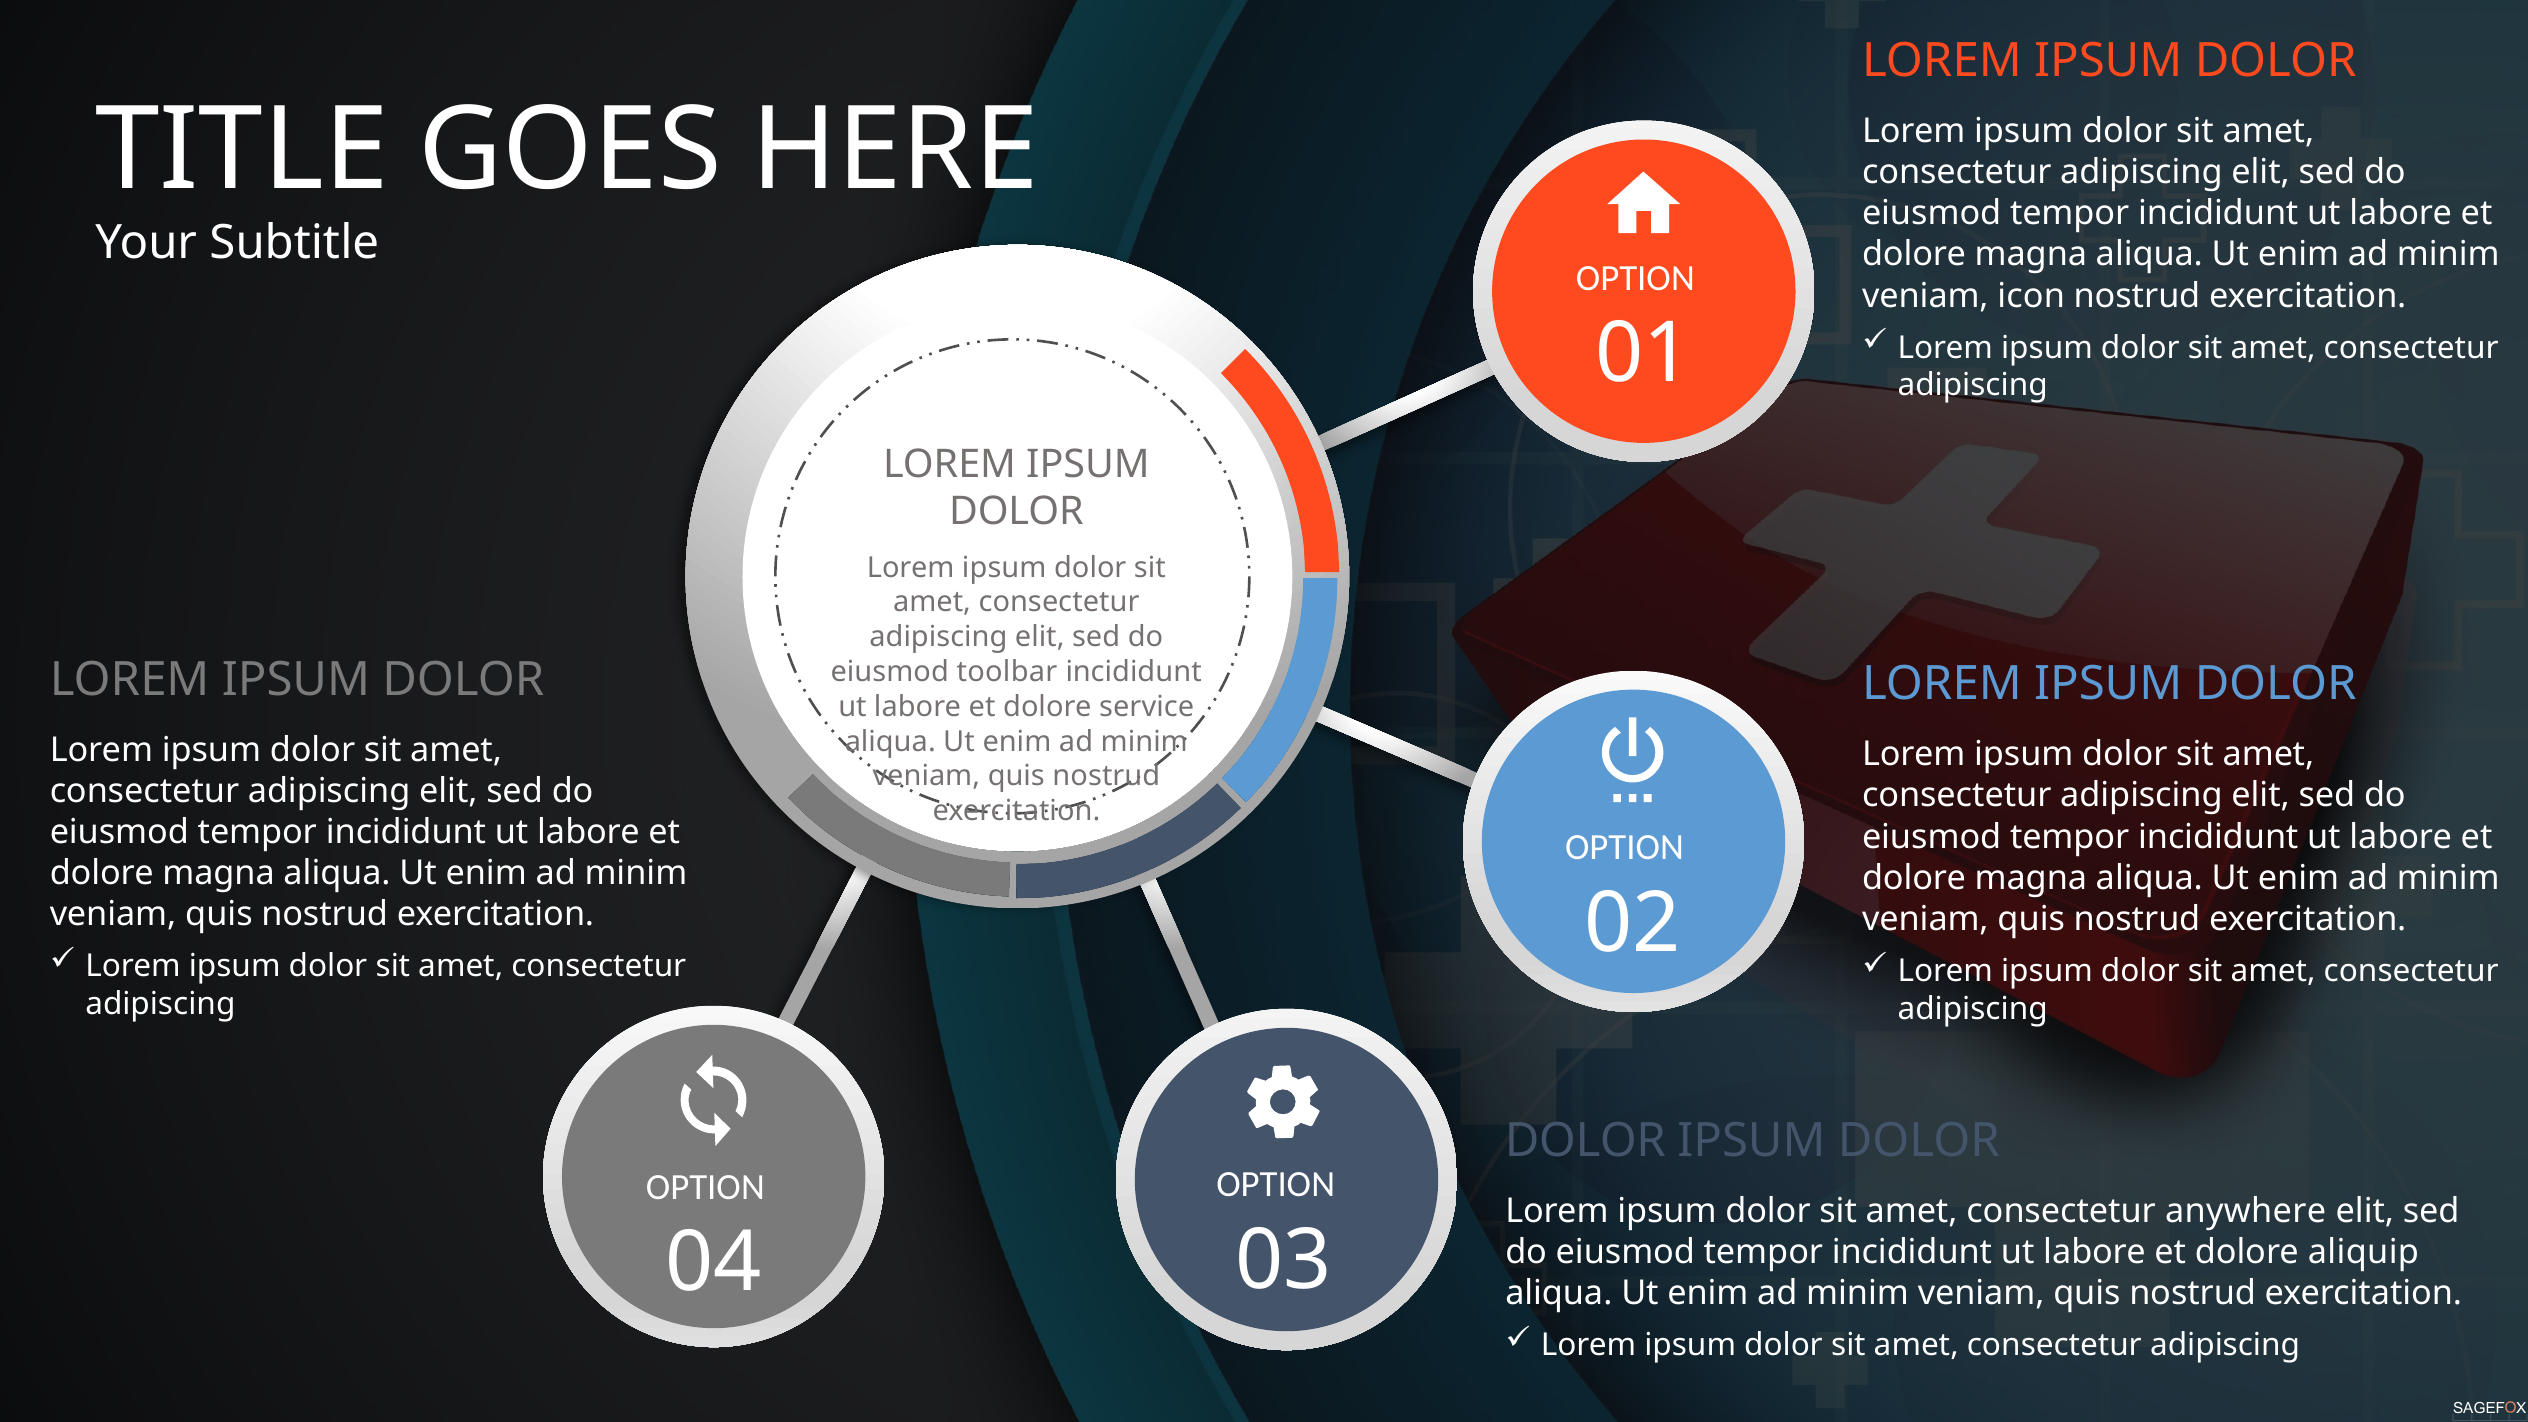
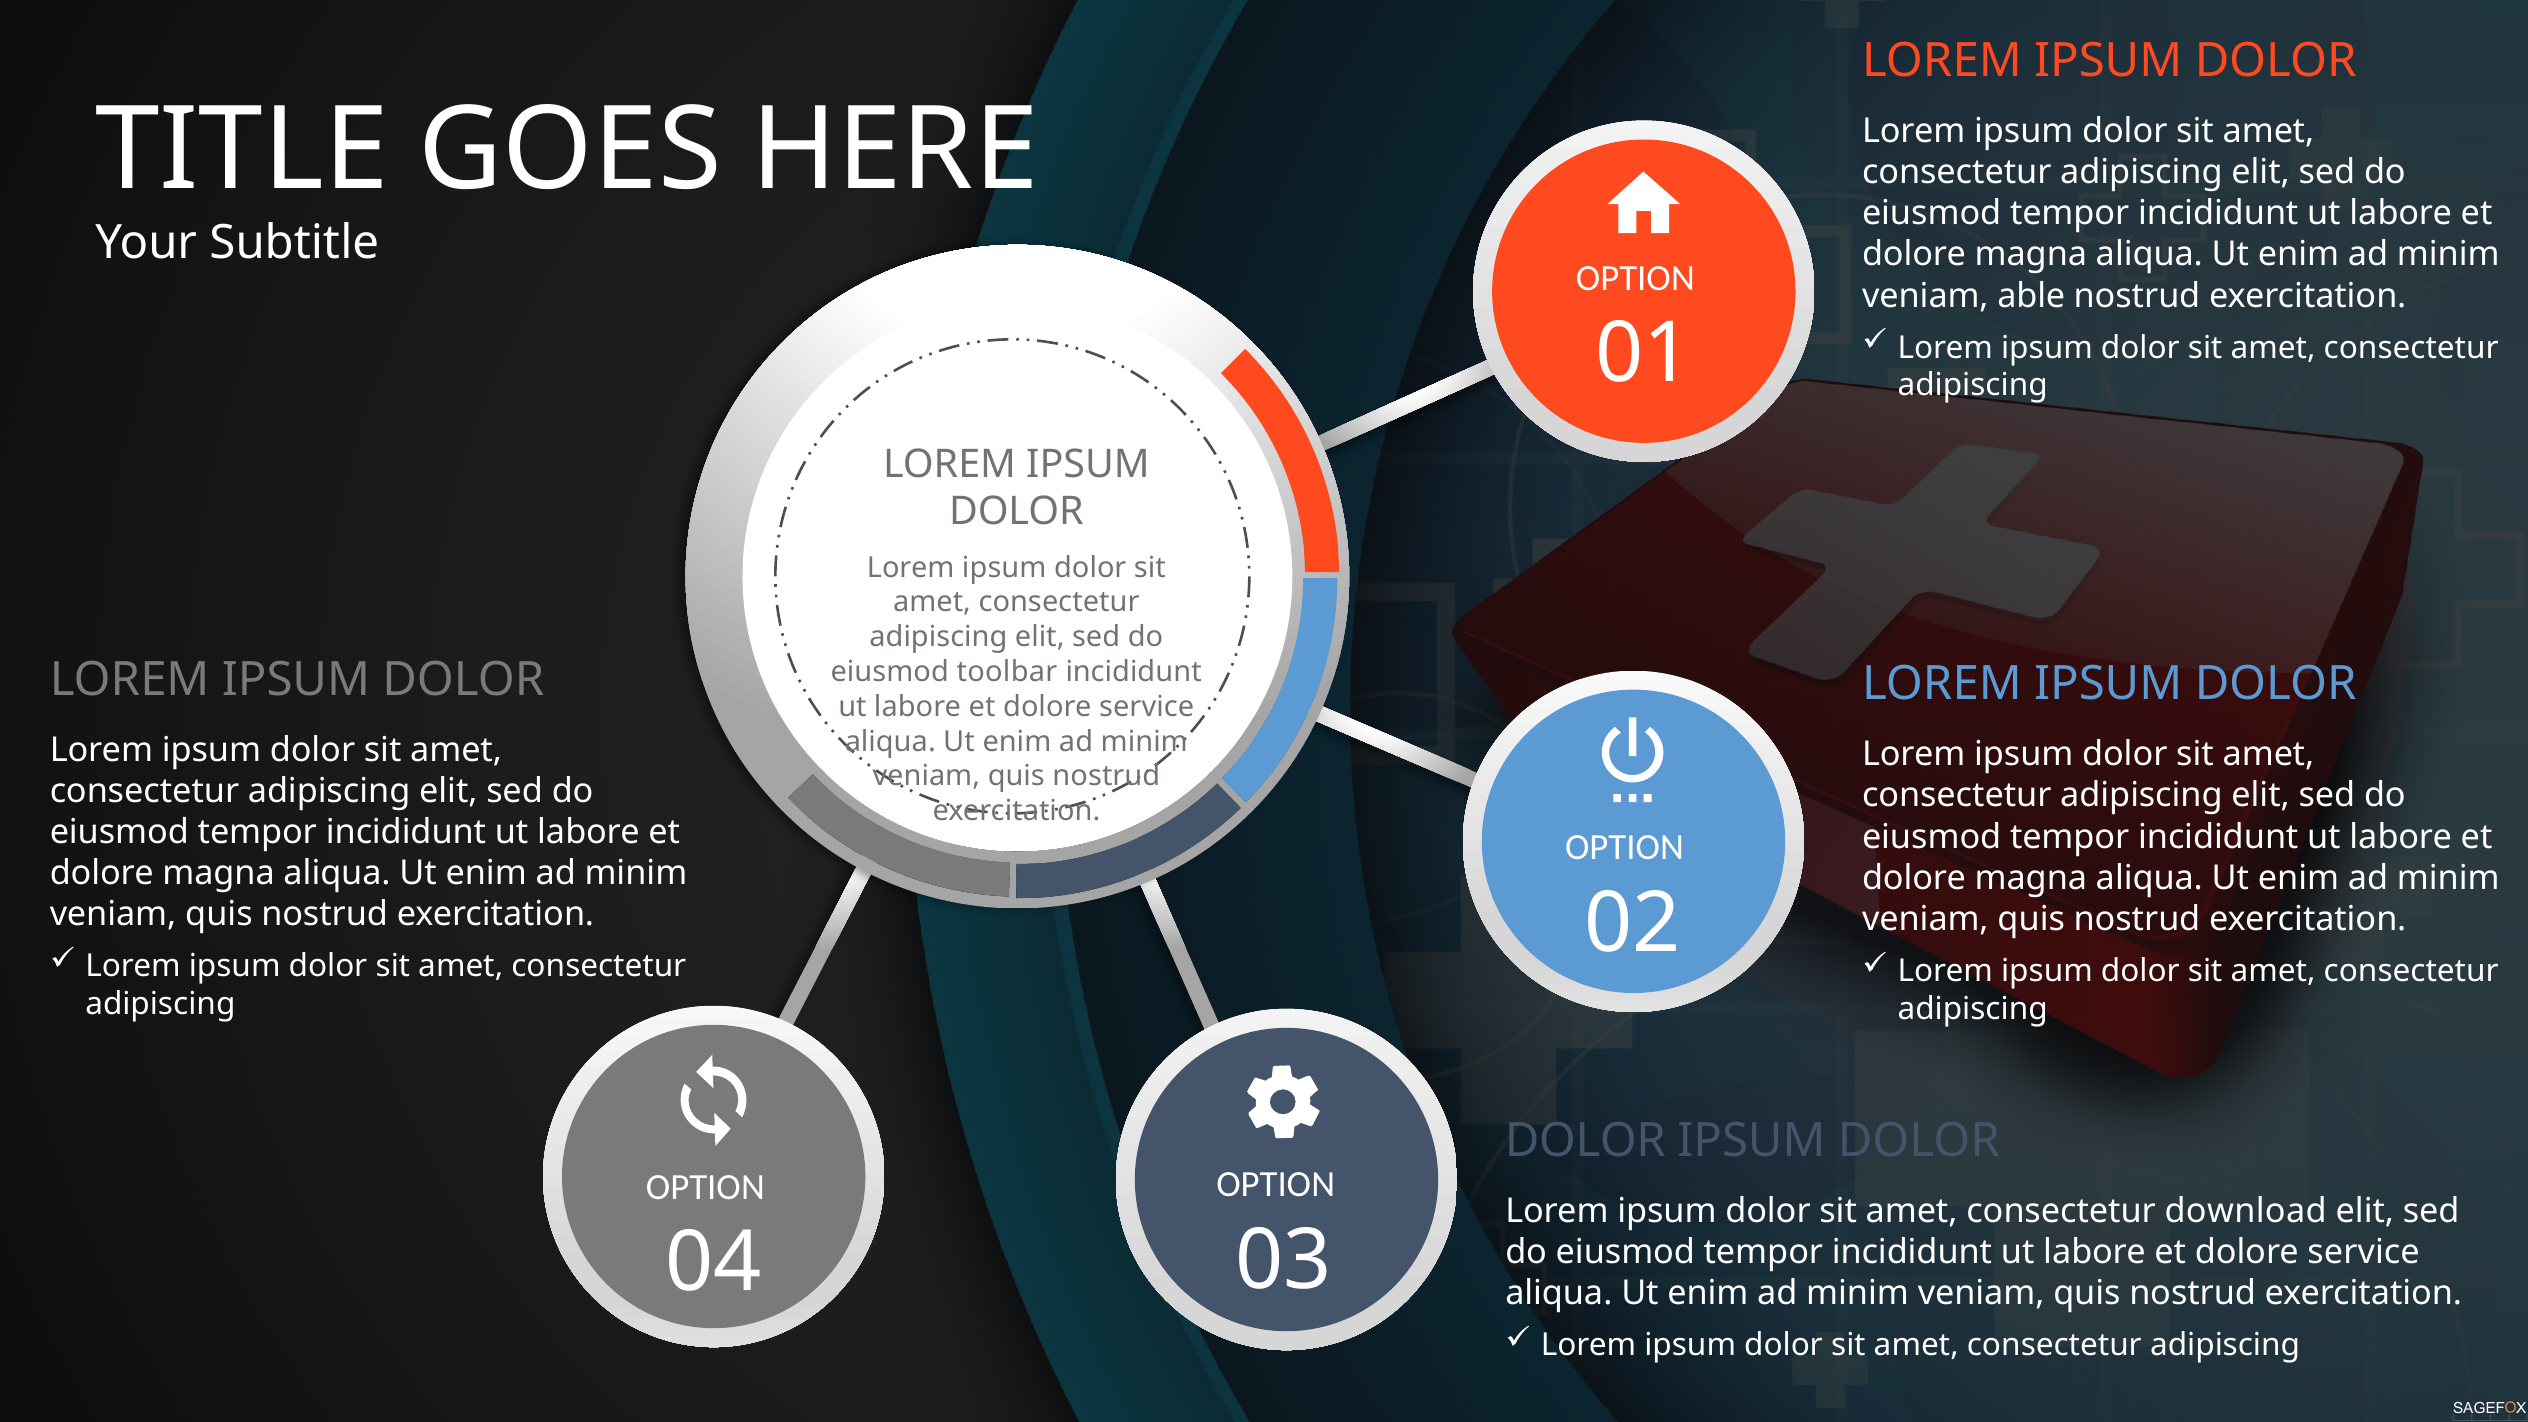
icon: icon -> able (2031, 296)
anywhere: anywhere -> download (2246, 1211)
aliquip: aliquip -> service (2364, 1252)
